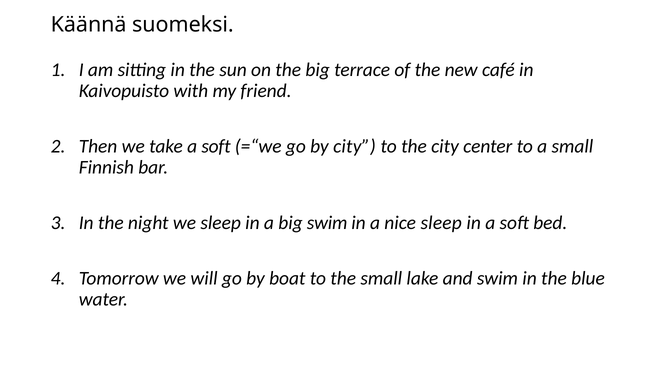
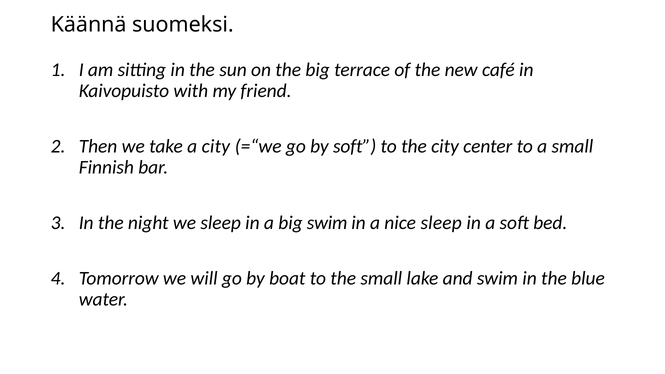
take a soft: soft -> city (216, 146)
by city: city -> soft (355, 146)
